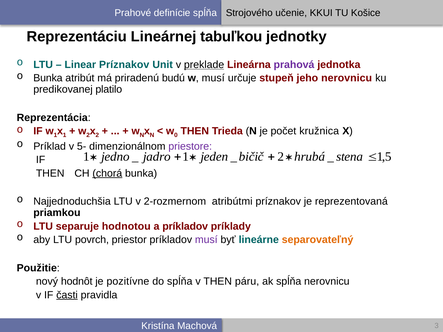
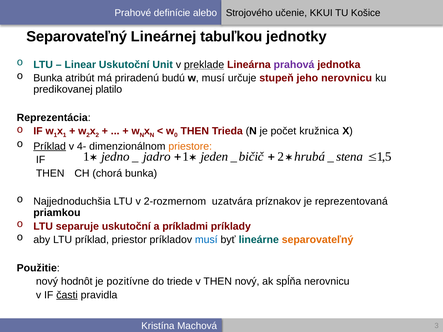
spĺňa: spĺňa -> alebo (205, 13)
Reprezentáciu: Reprezentáciu -> Separovateľný (77, 37)
Linear Príznakov: Príznakov -> Uskutoční (124, 65)
Príklad underline: none -> present (50, 146)
5-: 5- -> 4- (82, 146)
priestore colour: purple -> orange (190, 146)
chorá underline: present -> none (107, 173)
atribútmi: atribútmi -> uzatvára (232, 202)
separuje hodnotou: hodnotou -> uskutoční (126, 226)
a príkladov: príkladov -> príkladmi (185, 226)
LTU povrch: povrch -> príklad (92, 240)
musí colour: purple -> blue (206, 240)
do spĺňa: spĺňa -> triede (180, 282)
THEN páru: páru -> nový (247, 282)
